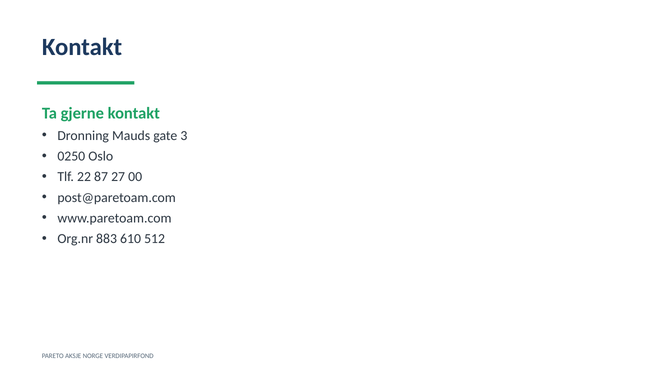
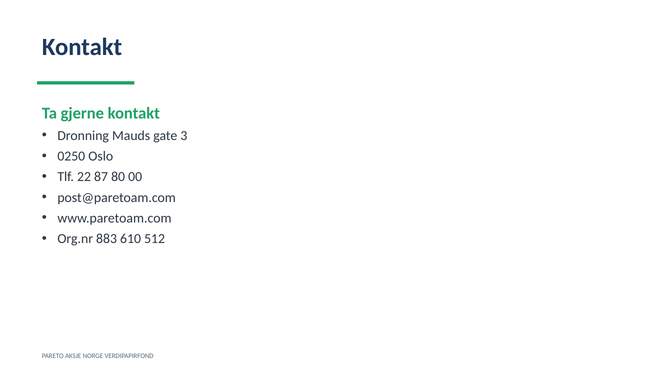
27: 27 -> 80 (118, 177)
